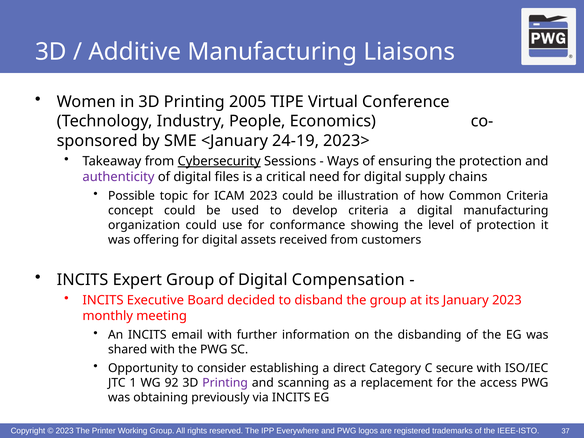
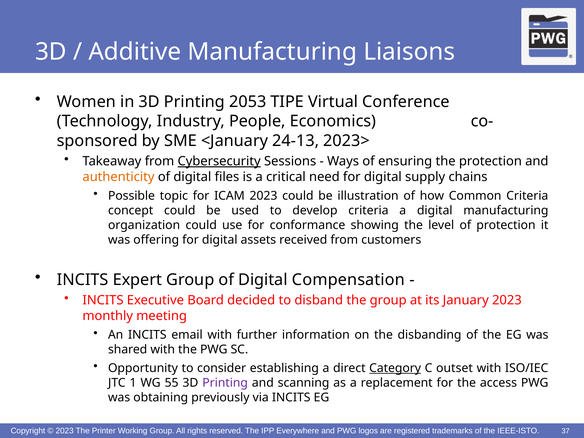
2005: 2005 -> 2053 (248, 102)
24-19: 24-19 -> 24-13 (296, 141)
authenticity colour: purple -> orange (118, 177)
Category underline: none -> present (395, 368)
secure: secure -> outset (454, 368)
92: 92 -> 55 (172, 383)
